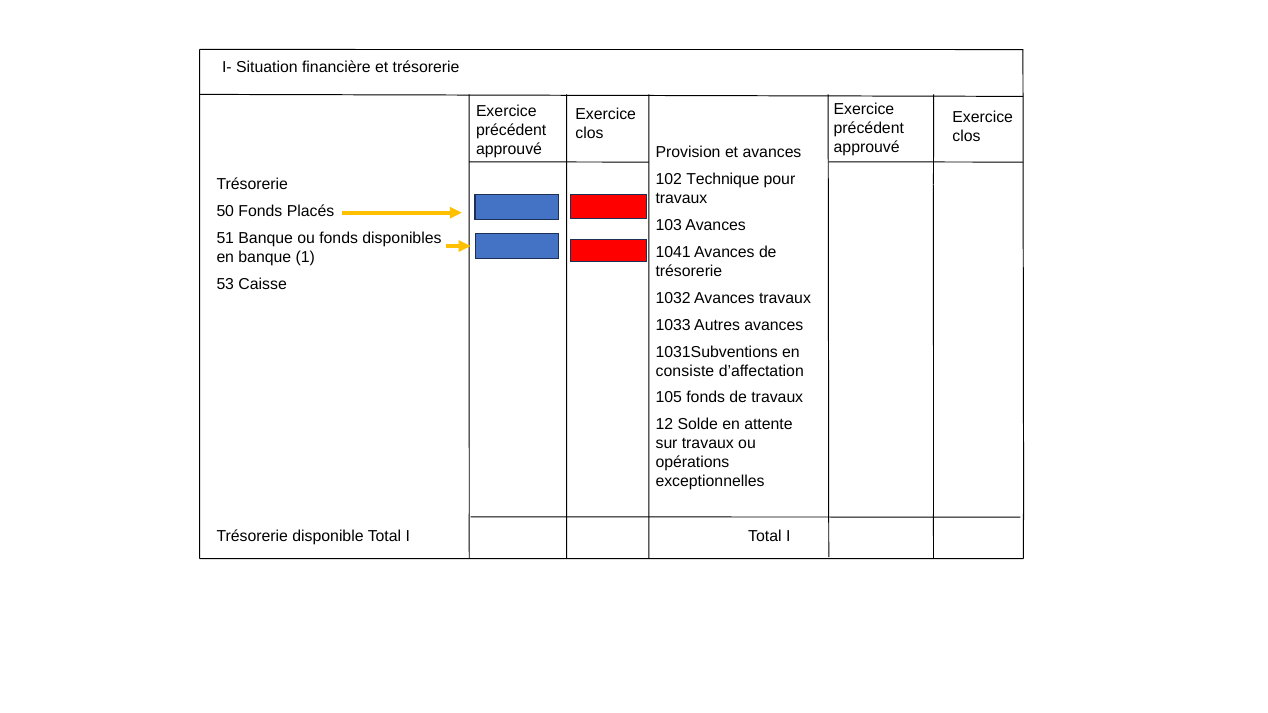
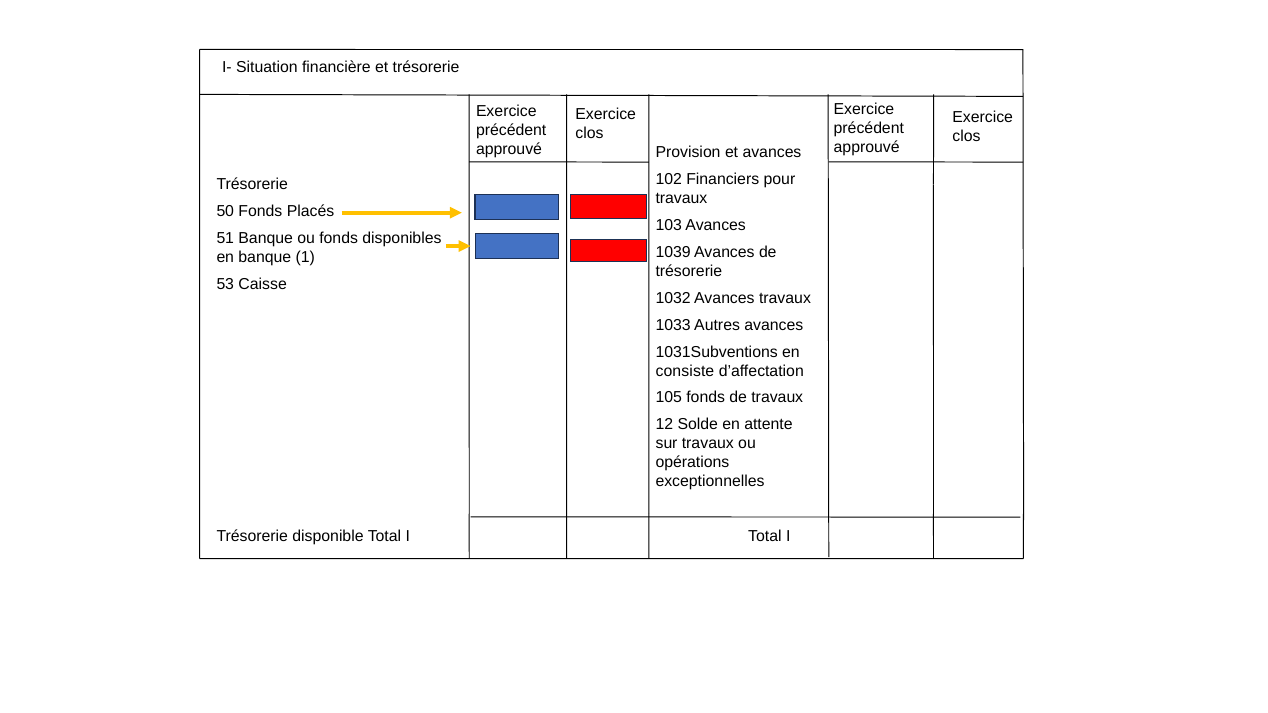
Technique: Technique -> Financiers (723, 179)
1041: 1041 -> 1039 (673, 252)
